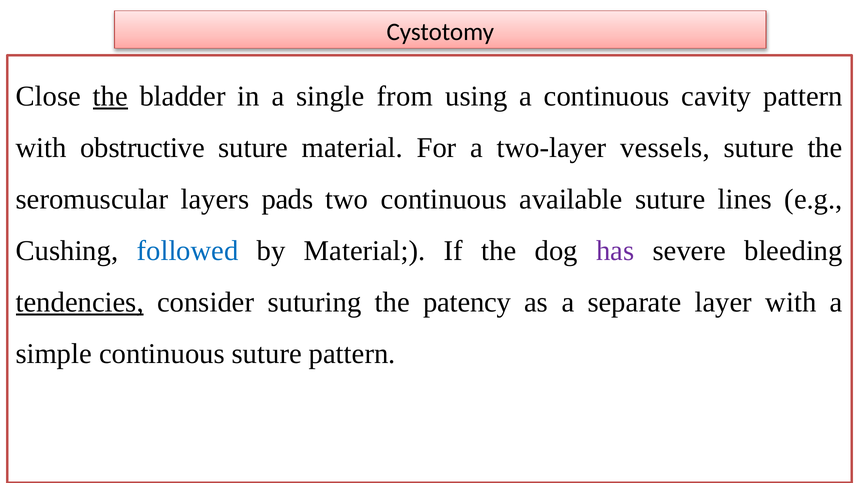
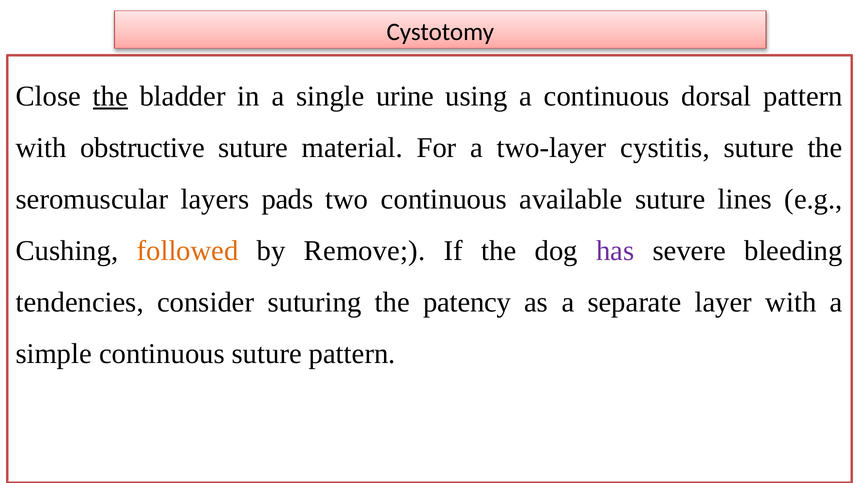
from: from -> urine (405, 96)
cavity: cavity -> dorsal (716, 96)
vessels: vessels -> cystitis (665, 148)
followed colour: blue -> orange (188, 251)
by Material: Material -> Remove (365, 251)
tendencies underline: present -> none (80, 302)
